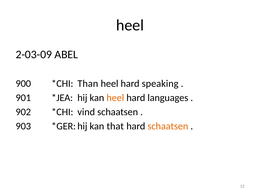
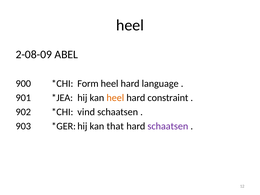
2-03-09: 2-03-09 -> 2-08-09 (34, 55)
Than: Than -> Form (88, 84)
speaking: speaking -> language (160, 84)
languages: languages -> constraint (168, 98)
schaatsen colour: orange -> purple (168, 126)
